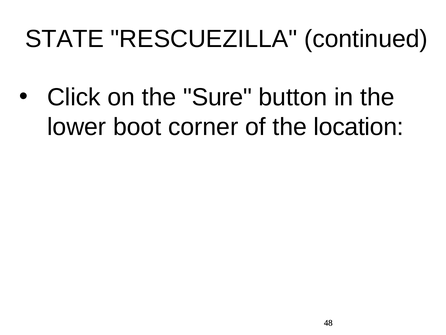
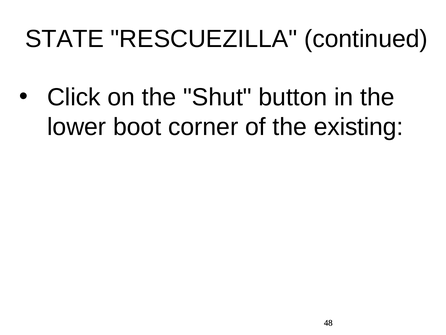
Sure: Sure -> Shut (217, 97)
location: location -> existing (359, 127)
